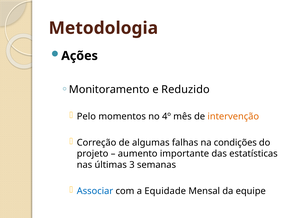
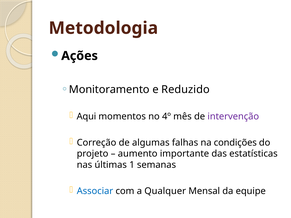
Pelo: Pelo -> Aqui (86, 117)
intervenção colour: orange -> purple (233, 117)
3: 3 -> 1 (132, 165)
Equidade: Equidade -> Qualquer (165, 191)
